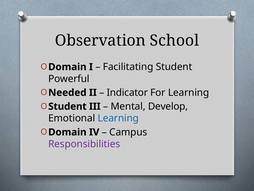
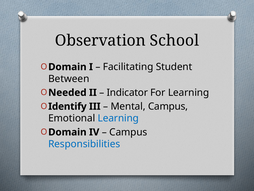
Powerful: Powerful -> Between (69, 79)
Student: Student -> Identify (67, 106)
Mental Develop: Develop -> Campus (168, 106)
Responsibilities colour: purple -> blue (84, 144)
